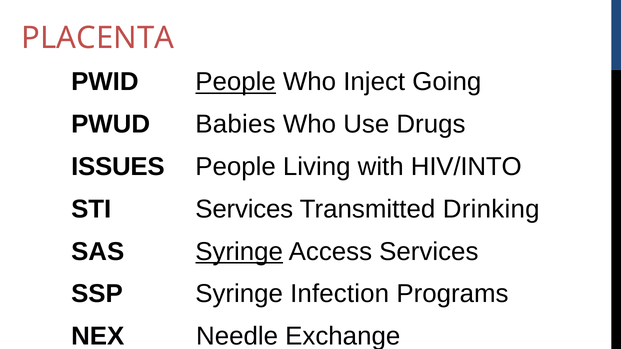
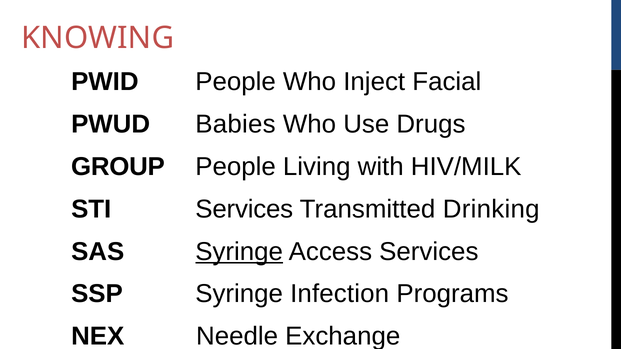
PLACENTA: PLACENTA -> KNOWING (98, 38)
People underline: present -> none (236, 82)
Going: Going -> Facial (447, 82)
ISSUES: ISSUES -> GROUP (118, 167)
HIV/INTO: HIV/INTO -> HIV/MILK (466, 167)
